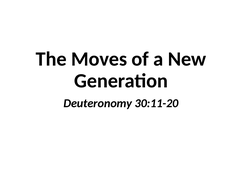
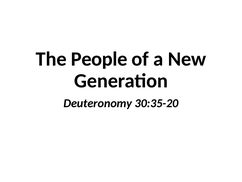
Moves: Moves -> People (99, 59)
30:11-20: 30:11-20 -> 30:35-20 (157, 103)
